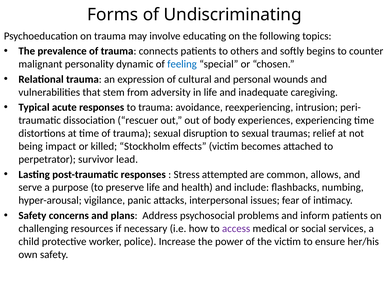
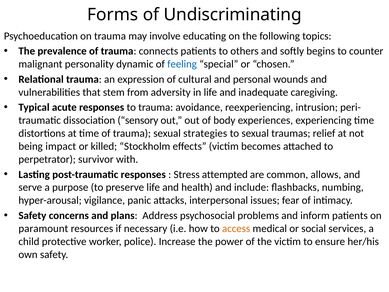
rescuer: rescuer -> sensory (138, 120)
disruption: disruption -> strategies (205, 133)
lead: lead -> with (127, 159)
challenging: challenging -> paramount (43, 228)
access colour: purple -> orange (236, 228)
